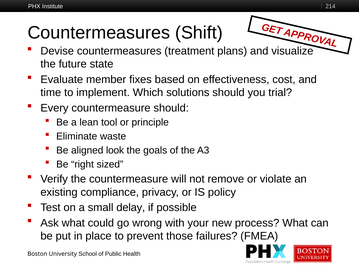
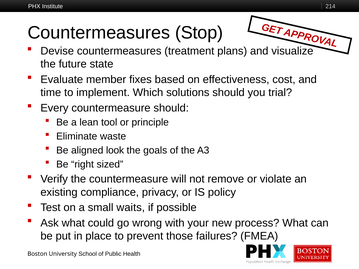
Shift: Shift -> Stop (199, 33)
delay: delay -> waits (131, 208)
